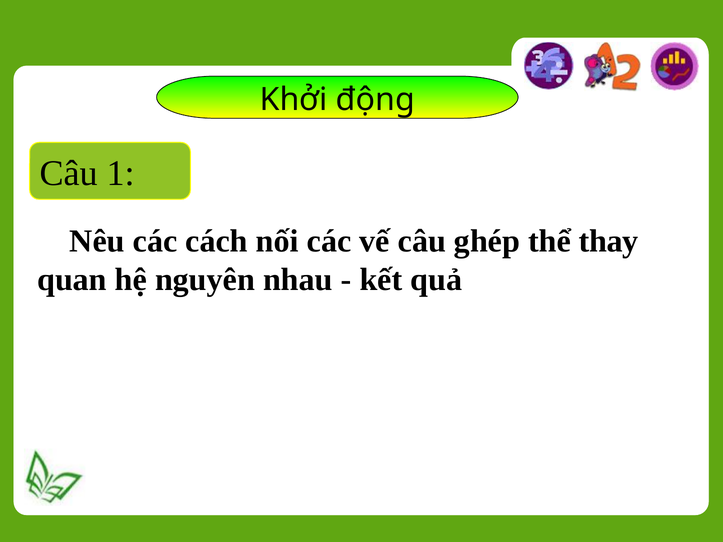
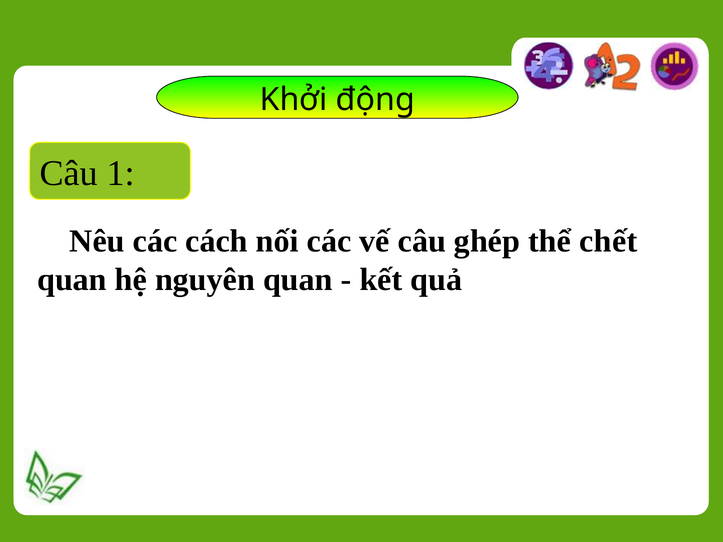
thay: thay -> chết (608, 241)
nguyên nhau: nhau -> quan (298, 280)
